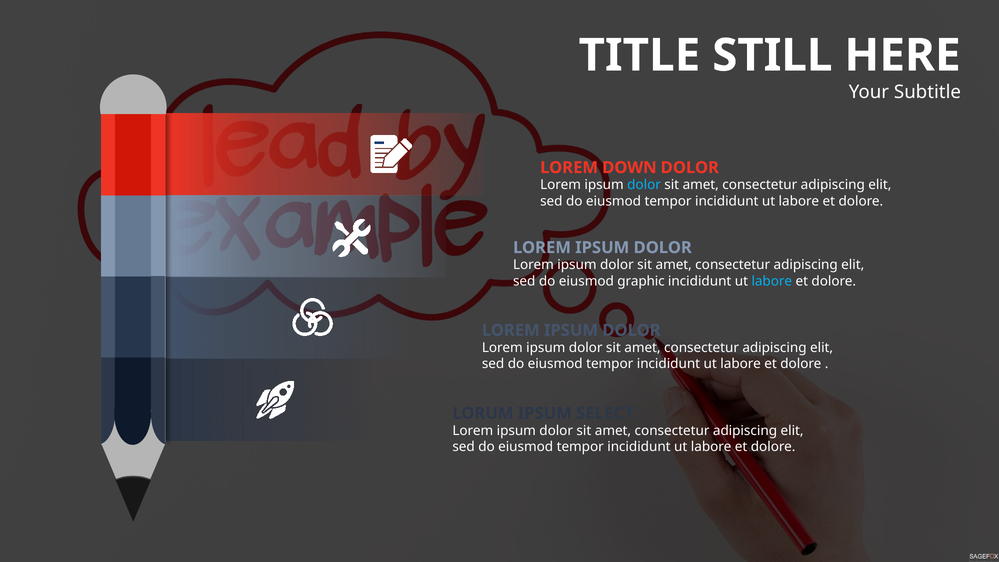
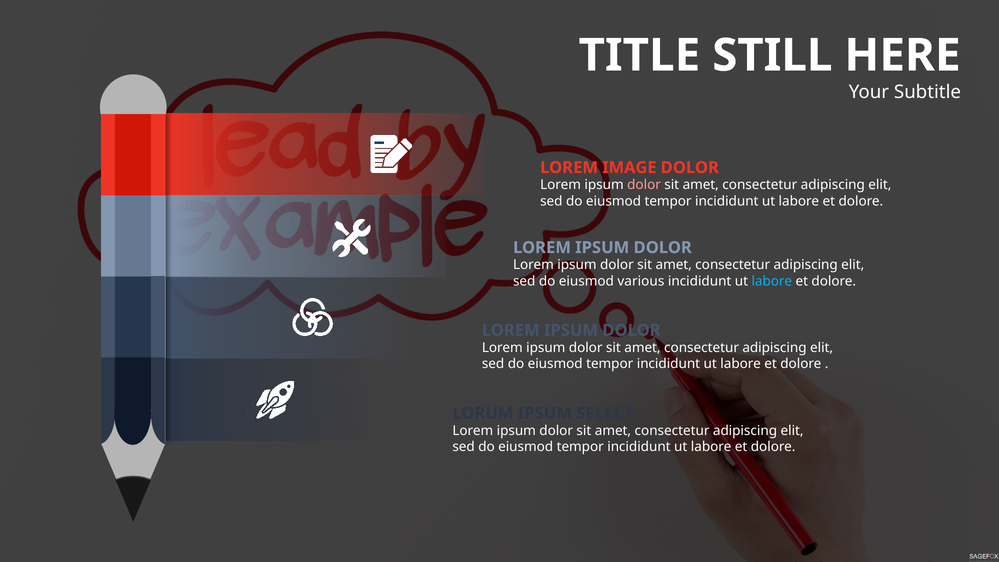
DOWN: DOWN -> IMAGE (629, 168)
dolor colour: light blue -> pink (644, 185)
graphic: graphic -> various (641, 281)
